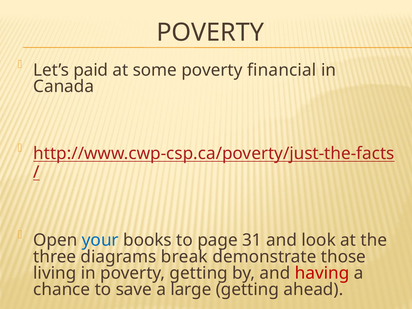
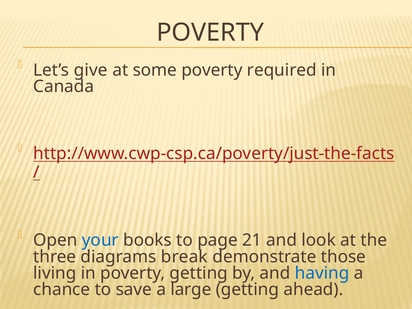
paid: paid -> give (91, 70)
financial: financial -> required (282, 70)
31: 31 -> 21 (252, 240)
having colour: red -> blue (322, 273)
